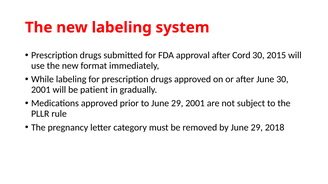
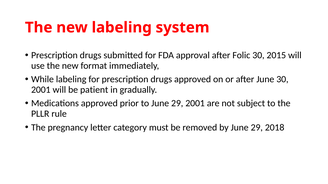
Cord: Cord -> Folic (241, 55)
